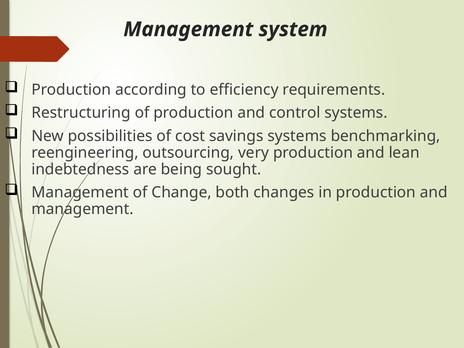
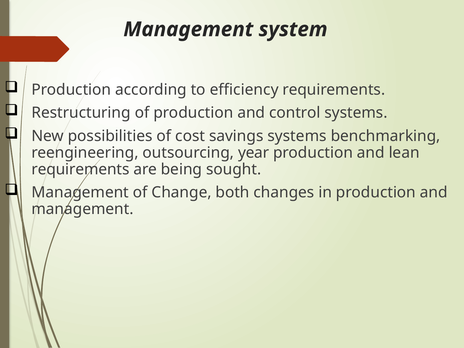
very: very -> year (254, 153)
indebtedness: indebtedness -> requirements (80, 169)
